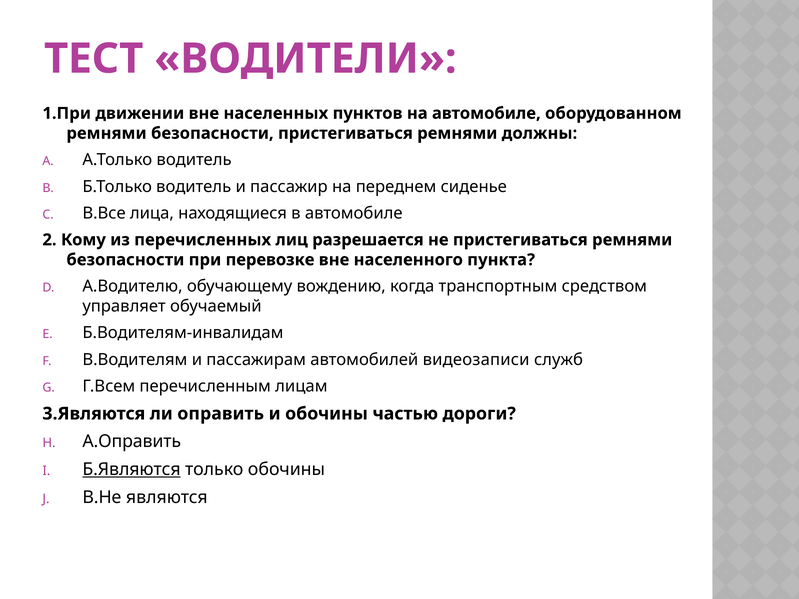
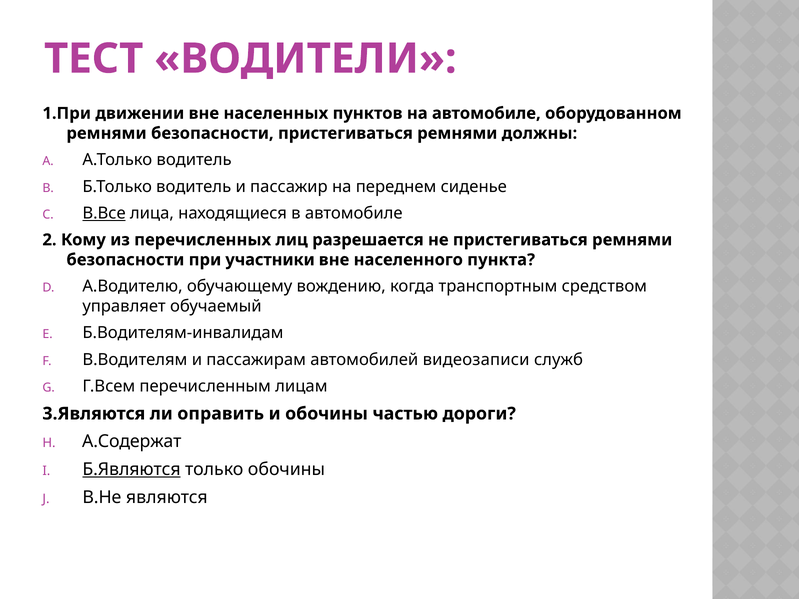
В.Все underline: none -> present (104, 213)
перевозке: перевозке -> участники (270, 260)
А.Оправить: А.Оправить -> А.Содержат (132, 442)
